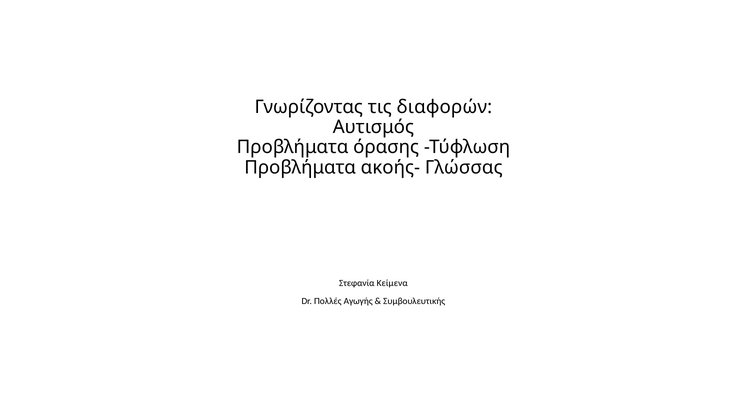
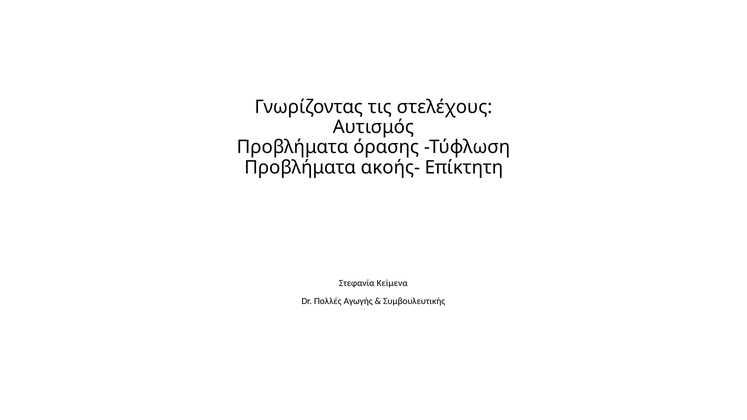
διαφορών: διαφορών -> στελέχους (445, 107)
Γλώσσας: Γλώσσας -> Επίκτητη (464, 168)
